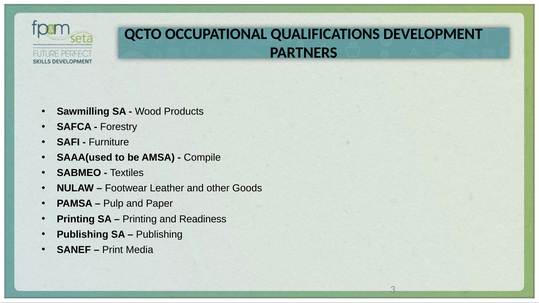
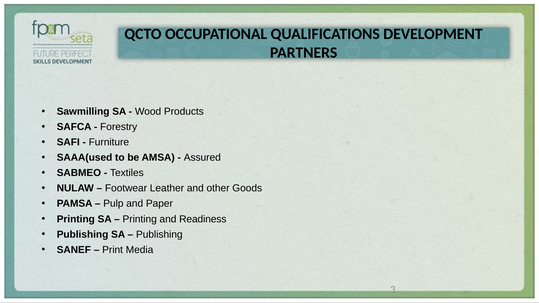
Compile: Compile -> Assured (202, 158)
